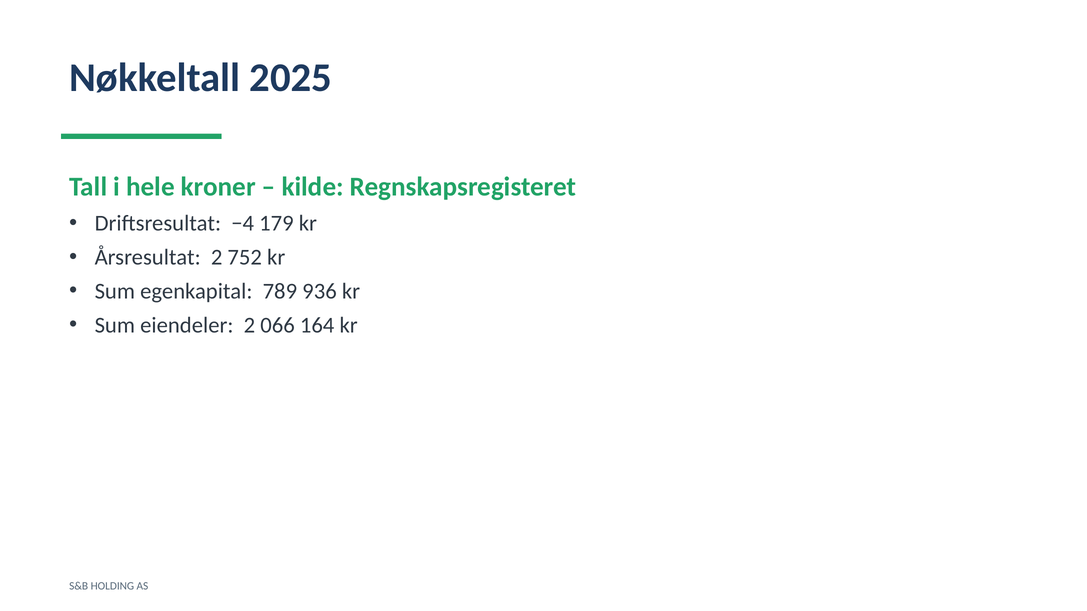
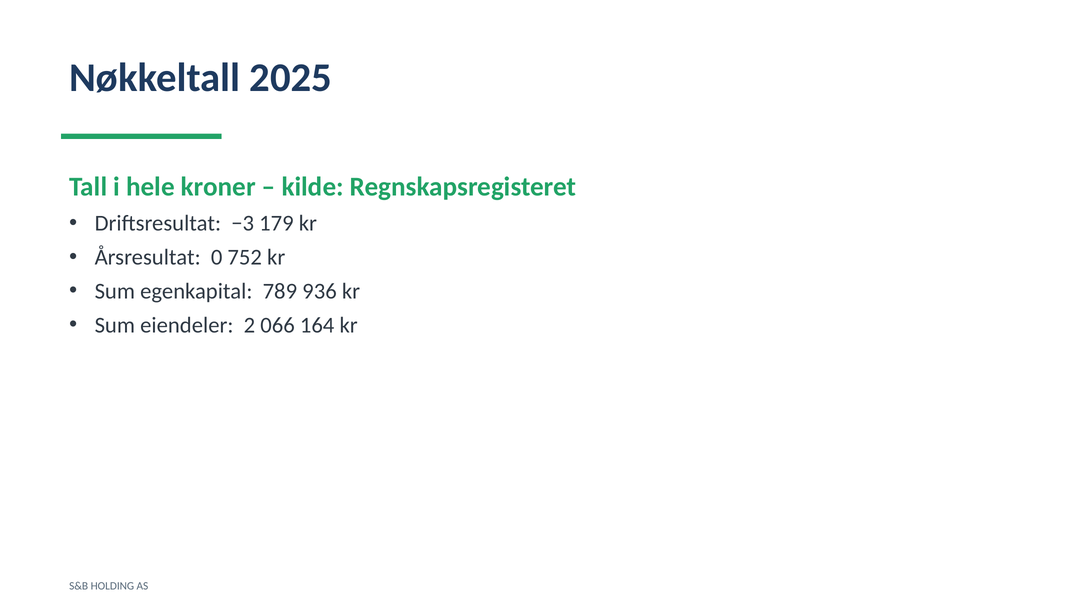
−4: −4 -> −3 (243, 224)
Årsresultat 2: 2 -> 0 (217, 258)
